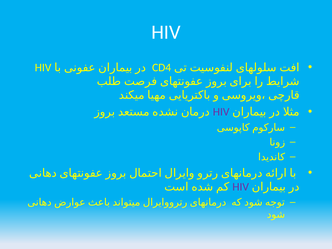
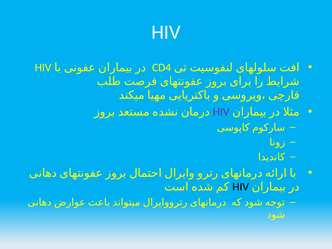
HIV colour: purple -> black (241, 187)
